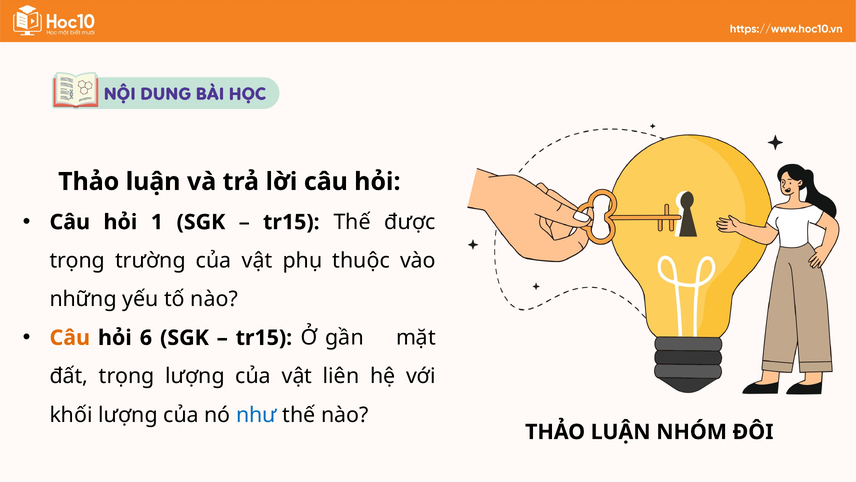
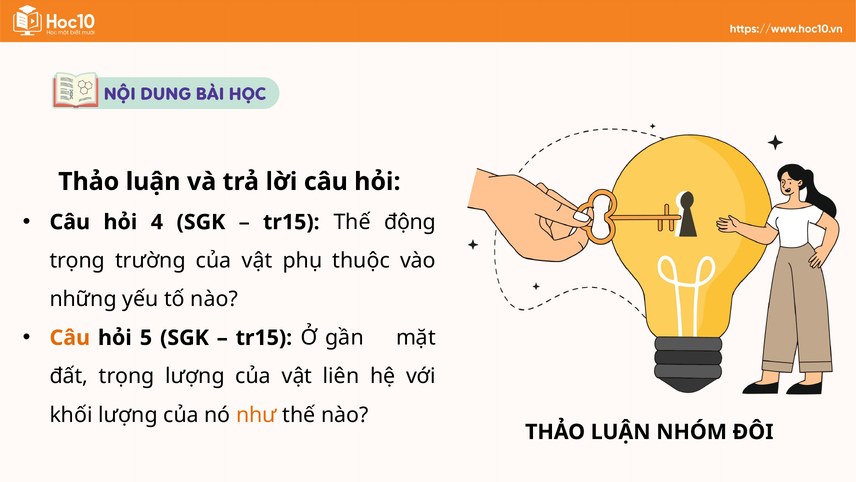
1: 1 -> 4 (157, 222)
được: được -> động (410, 222)
6: 6 -> 5 (146, 337)
như colour: blue -> orange (256, 415)
